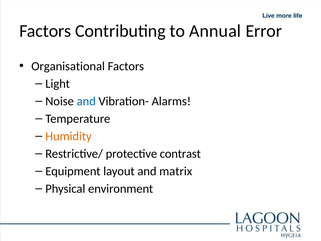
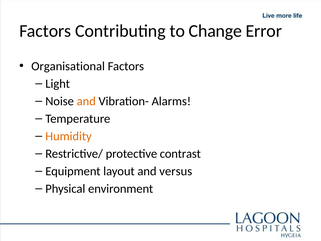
Annual: Annual -> Change (215, 31)
and colour: blue -> orange (86, 101)
matrix: matrix -> versus (176, 171)
